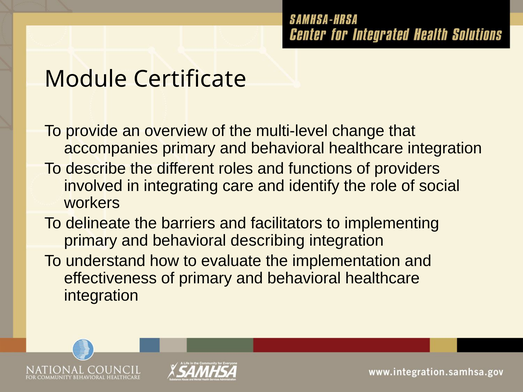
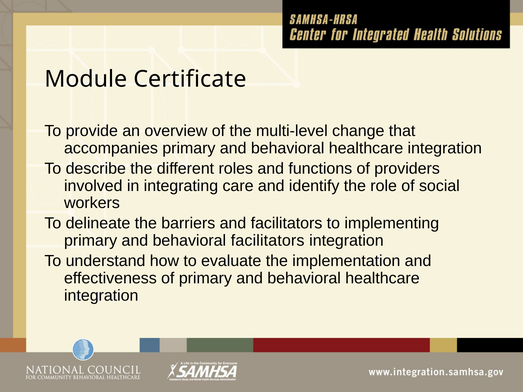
behavioral describing: describing -> facilitators (268, 241)
